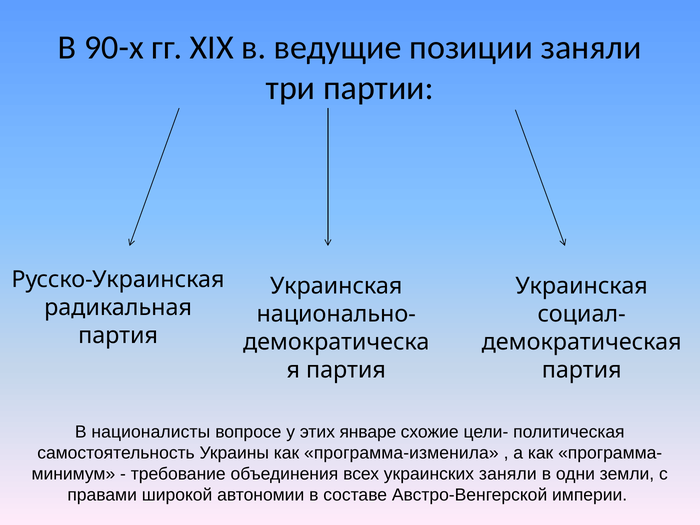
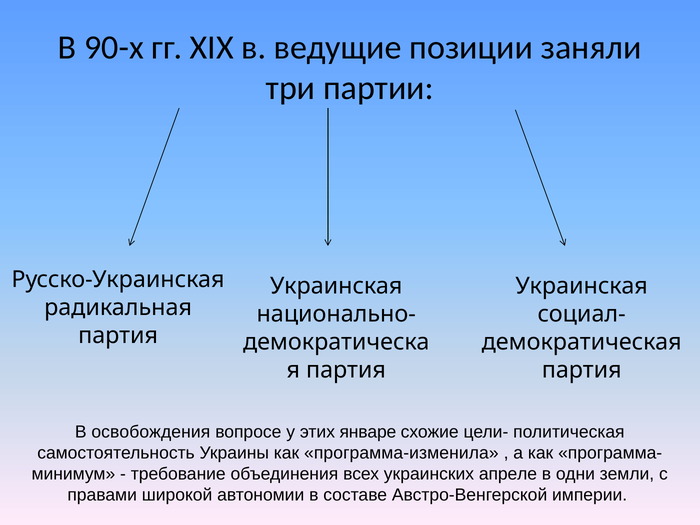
националисты: националисты -> освобождения (151, 432)
украинских заняли: заняли -> апреле (508, 474)
